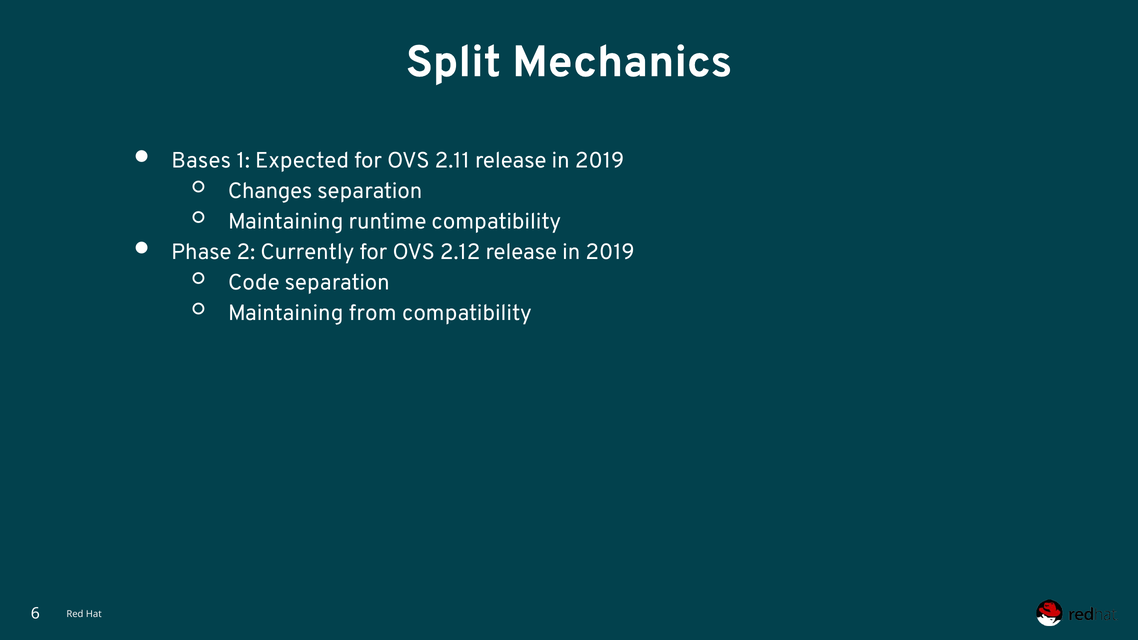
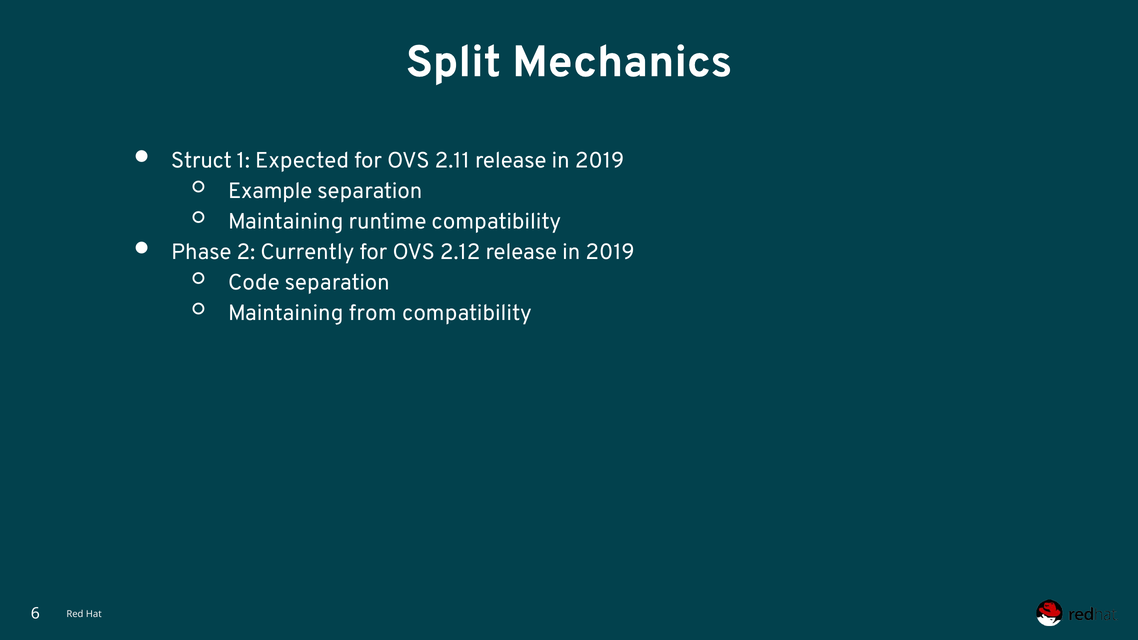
Bases: Bases -> Struct (201, 160)
Changes: Changes -> Example (270, 191)
